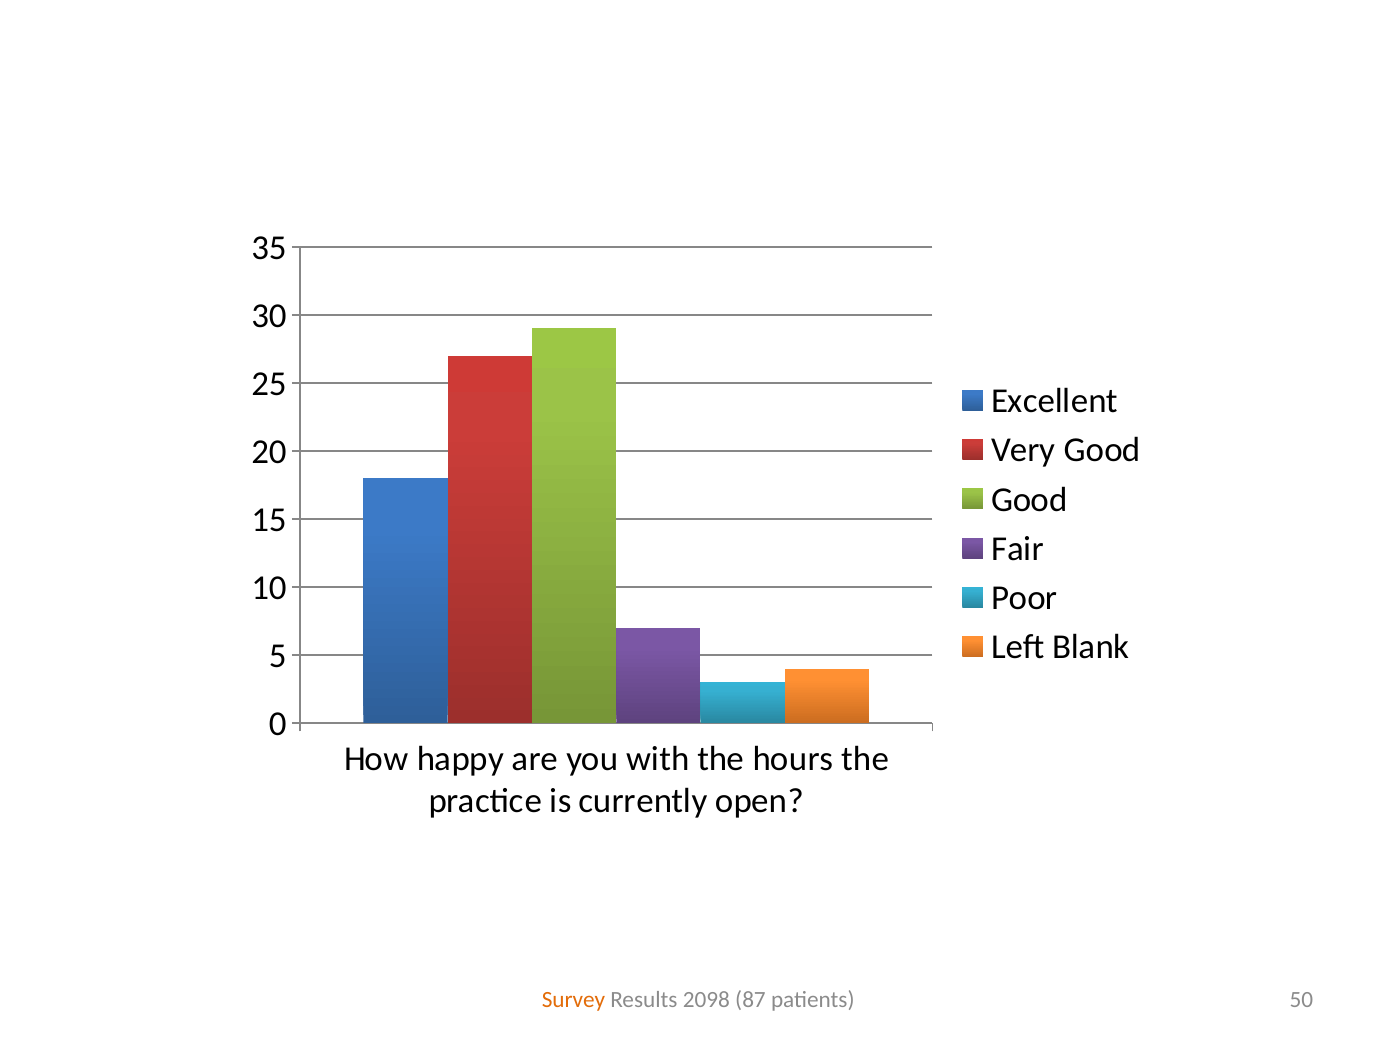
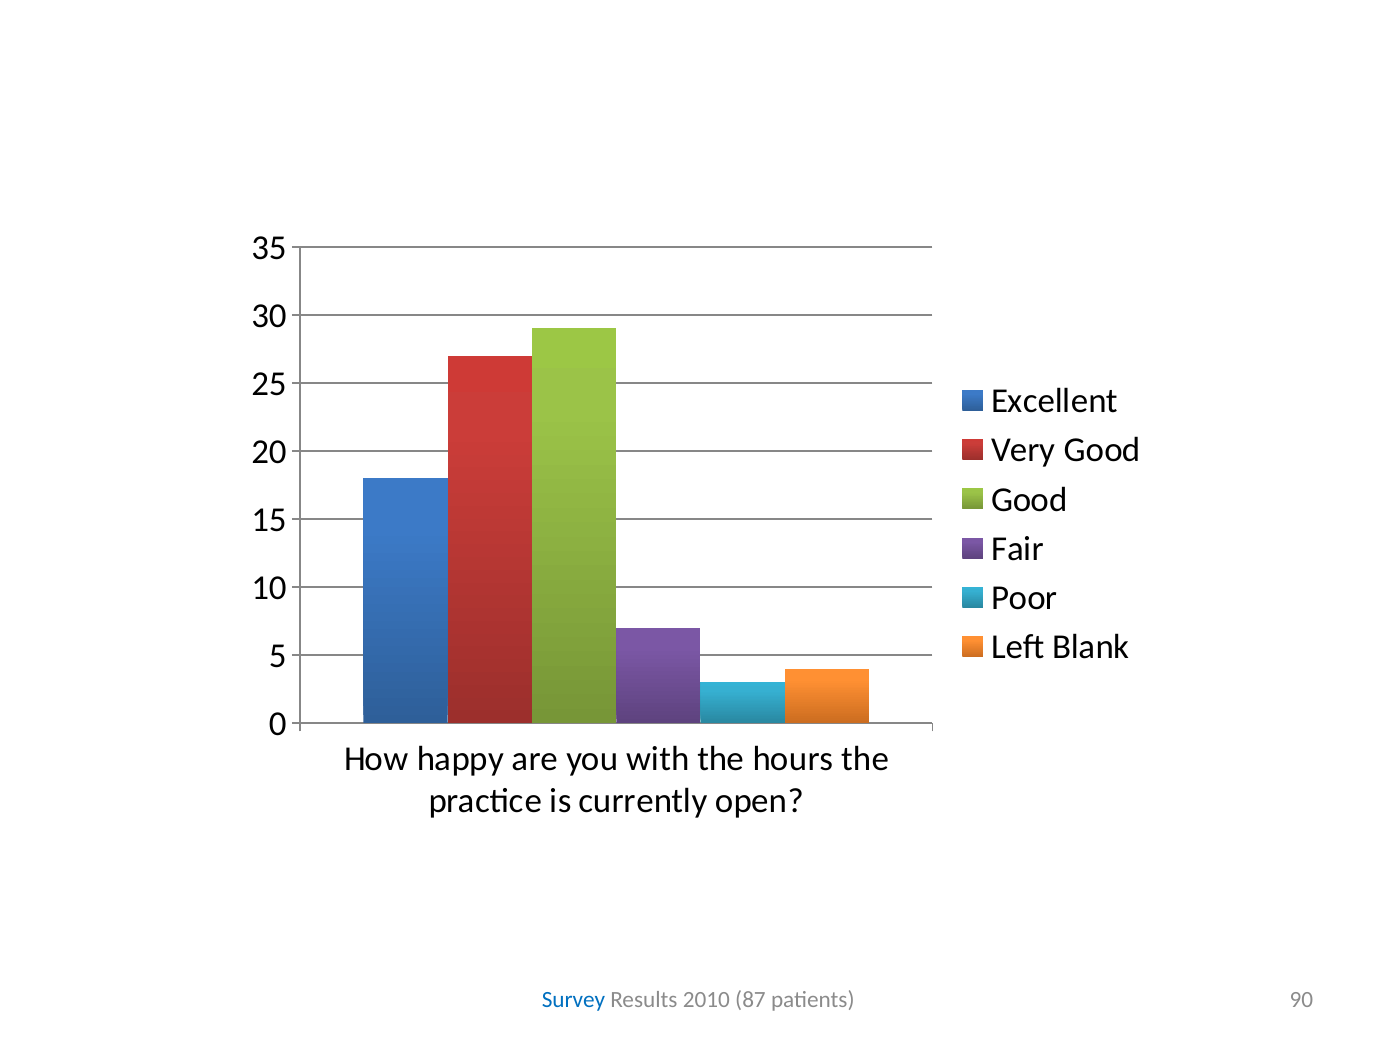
Survey colour: orange -> blue (573, 1000)
2098: 2098 -> 2010 (706, 1000)
50: 50 -> 90 (1301, 1000)
